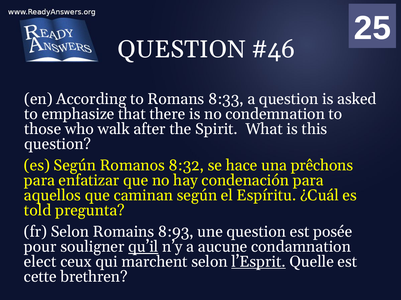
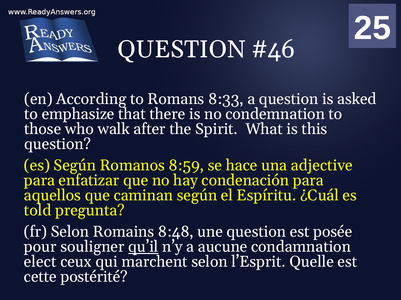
8:32: 8:32 -> 8:59 (186, 166)
prêchons: prêchons -> adjective (322, 166)
8:93: 8:93 -> 8:48 (176, 232)
l’Esprit underline: present -> none (259, 262)
brethren: brethren -> postérité (94, 277)
